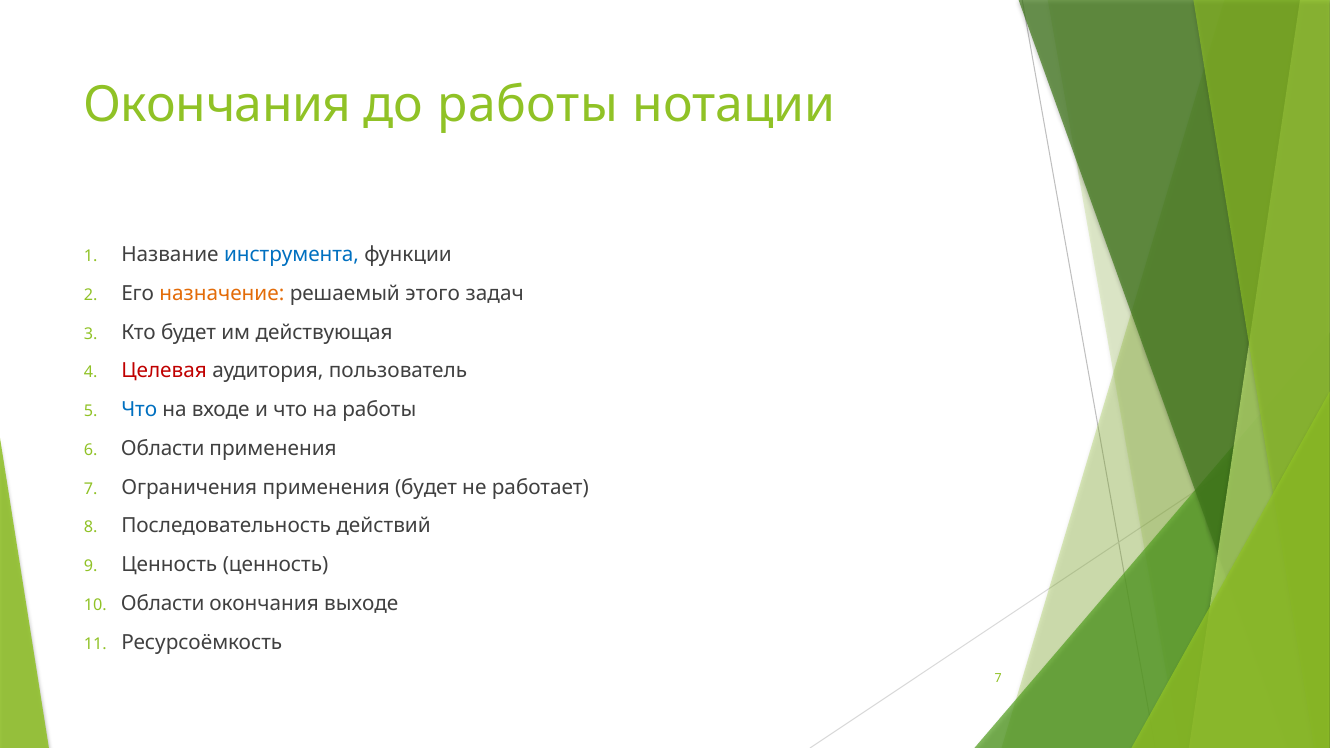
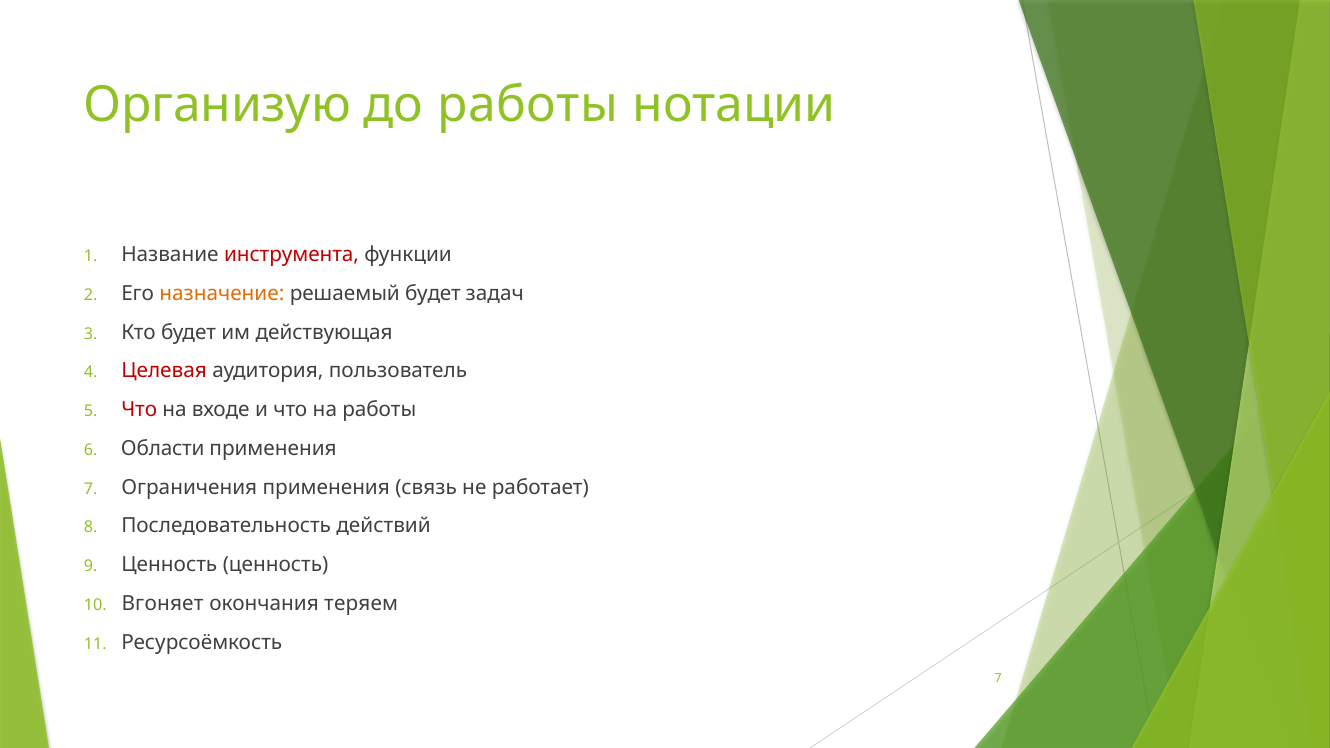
Окончания: Окончания -> Организую (217, 105)
инструмента colour: blue -> red (292, 255)
решаемый этого: этого -> будет (433, 293)
Что colour: blue -> red (139, 410)
применения будет: будет -> связь (426, 487)
Области: Области -> Вгоняет (163, 604)
выходе: выходе -> теряем (361, 604)
